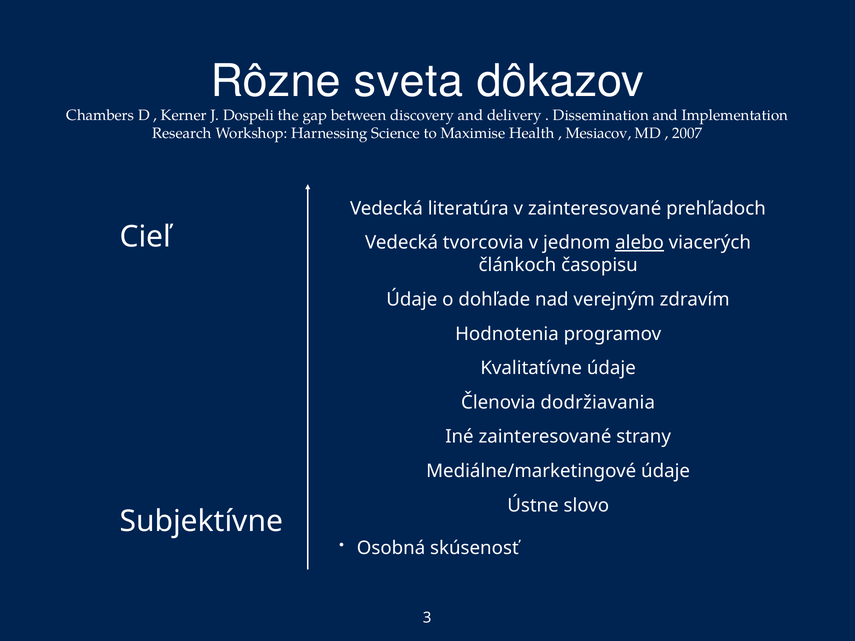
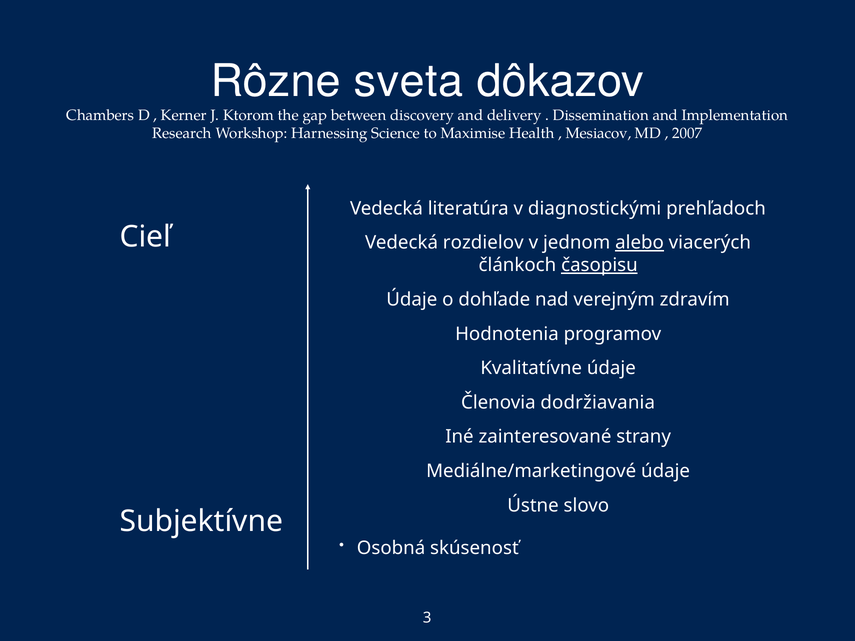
Dospeli: Dospeli -> Ktorom (249, 116)
v zainteresované: zainteresované -> diagnostickými (595, 209)
tvorcovia: tvorcovia -> rozdielov (483, 243)
časopisu underline: none -> present (599, 265)
